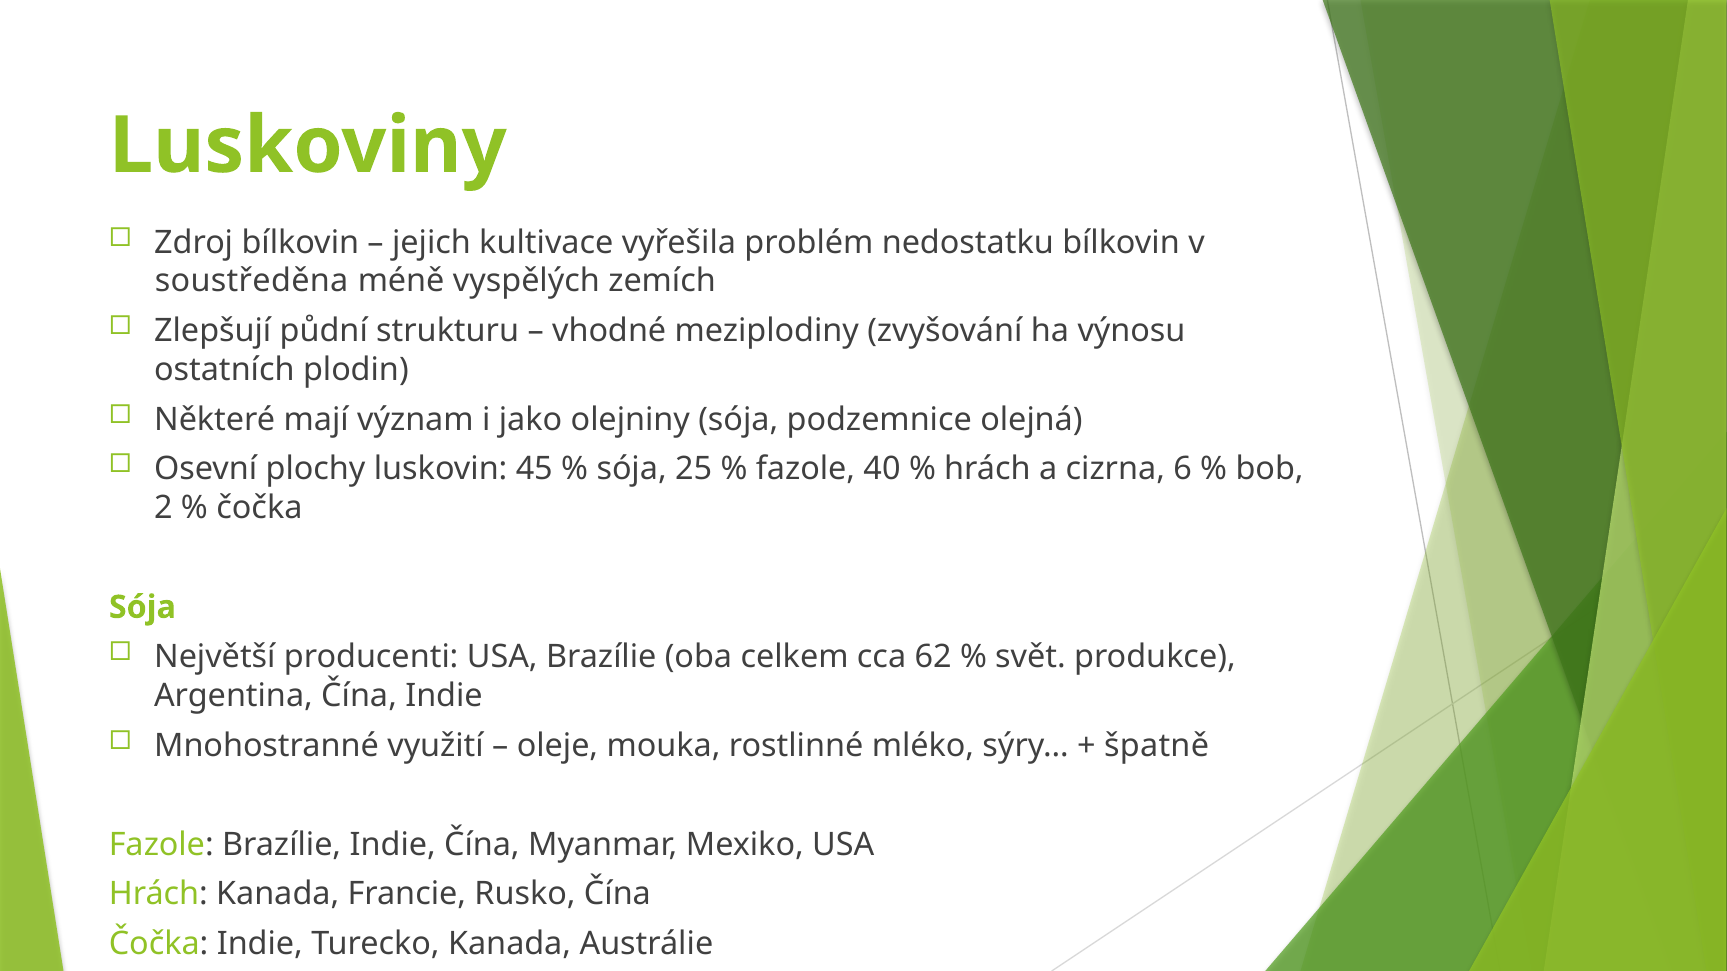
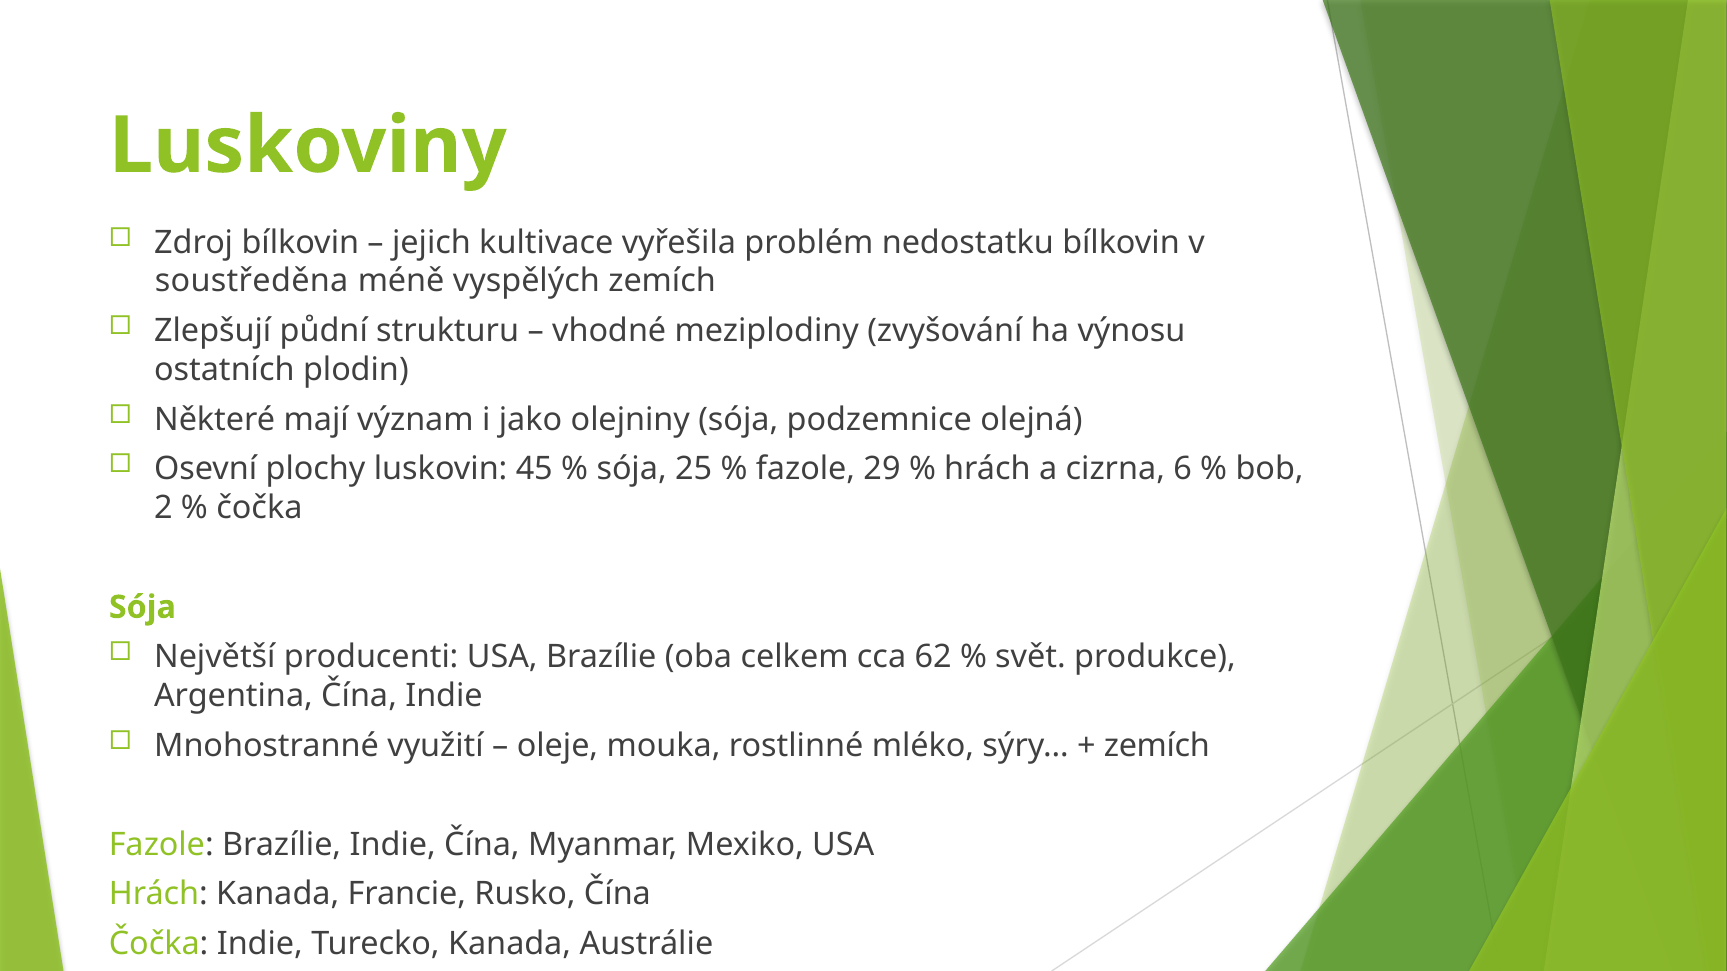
40: 40 -> 29 (882, 469)
špatně: špatně -> zemích (1157, 746)
